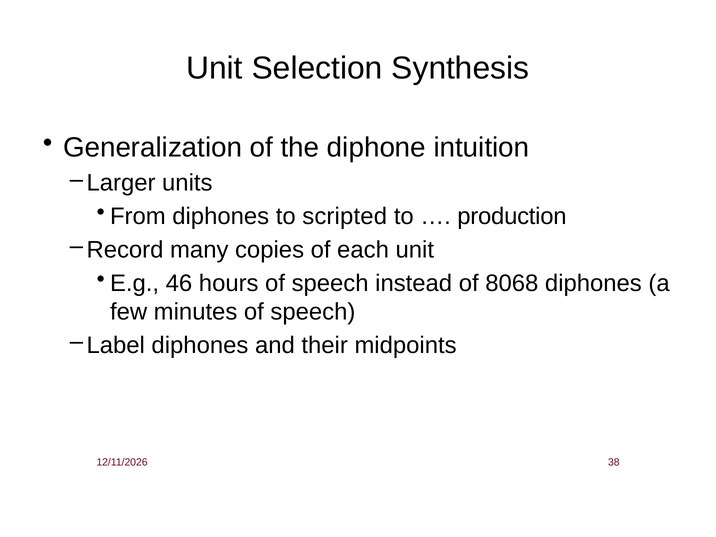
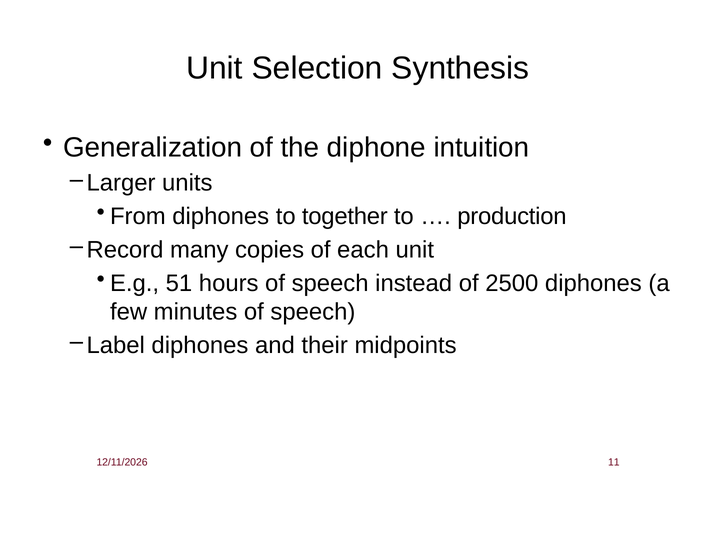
scripted: scripted -> together (345, 216)
46: 46 -> 51 (179, 283)
8068: 8068 -> 2500 (512, 283)
38: 38 -> 11 (614, 462)
